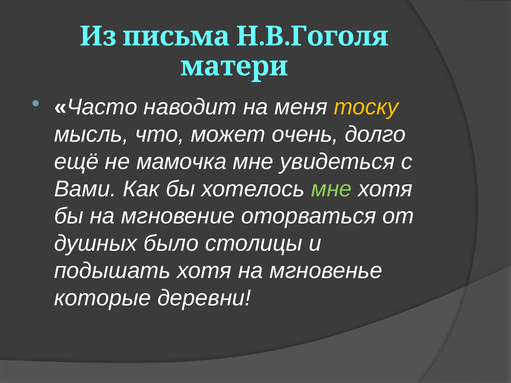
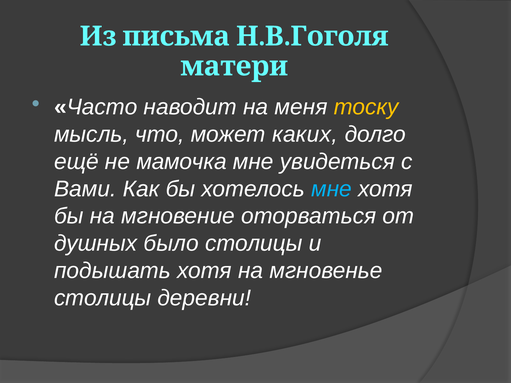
очень: очень -> каких (305, 134)
мне colour: light green -> light blue (331, 189)
которые: которые -> столицы (103, 298)
